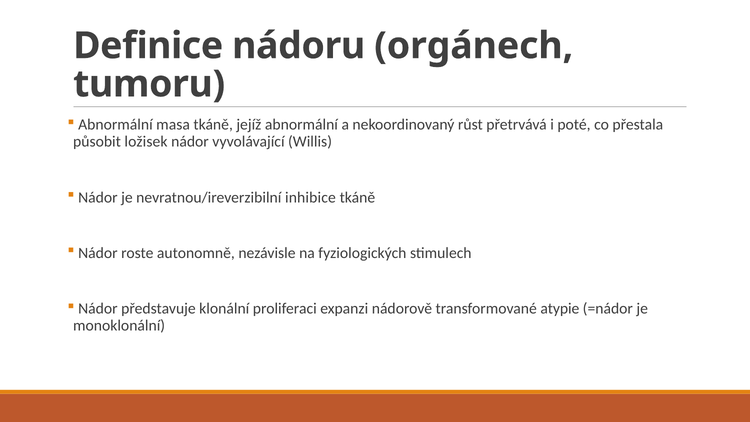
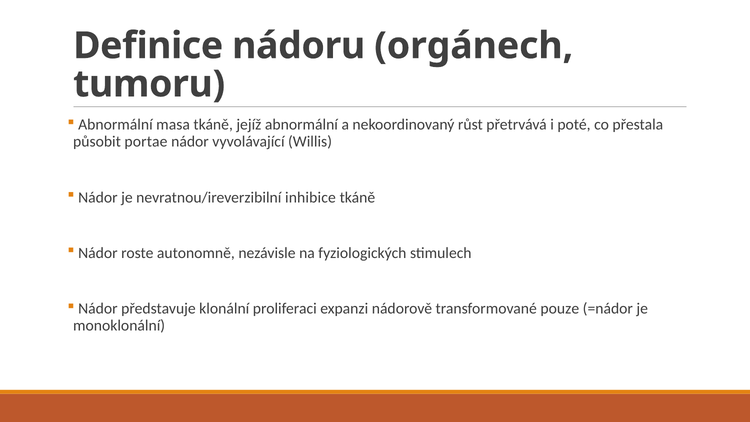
ložisek: ložisek -> portae (146, 142)
atypie: atypie -> pouze (560, 309)
